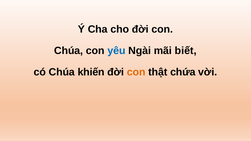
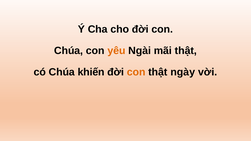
yêu colour: blue -> orange (116, 51)
mãi biết: biết -> thật (186, 51)
chứa: chứa -> ngày (183, 72)
